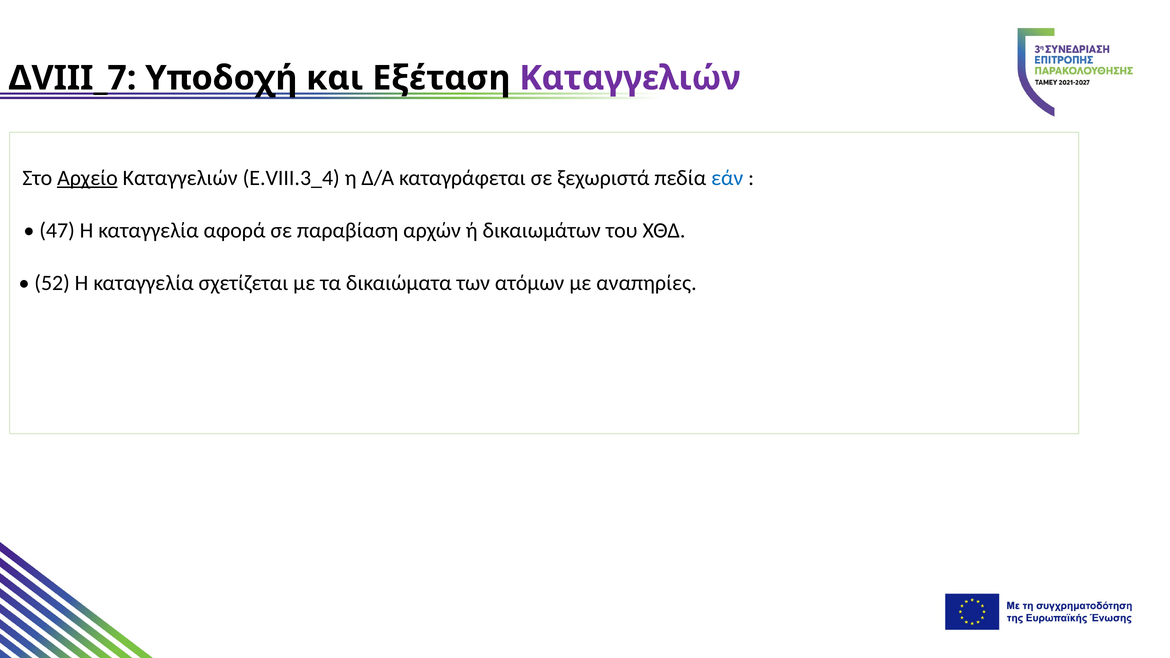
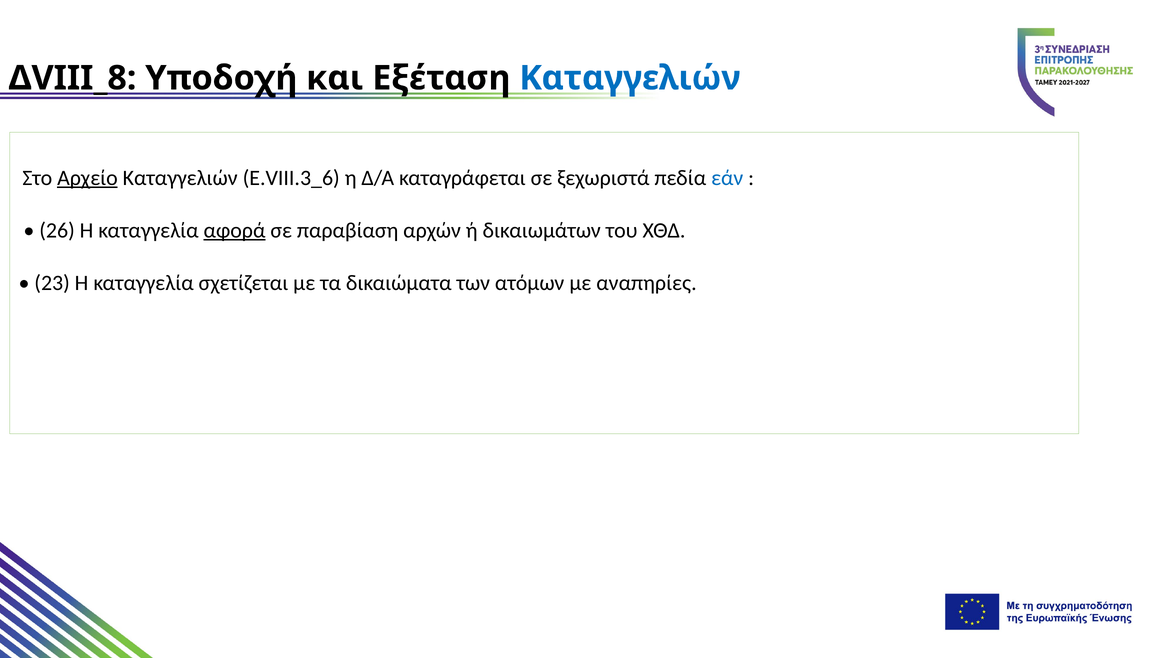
ΔVIII_7: ΔVIII_7 -> ΔVIII_8 (73, 78)
Καταγγελιών colour: purple -> blue (630, 78)
Ε.VIII.3_4: Ε.VIII.3_4 -> Ε.VIII.3_6 (291, 178)
47: 47 -> 26 (57, 230)
αφορά underline: none -> present (235, 230)
52: 52 -> 23 (52, 283)
